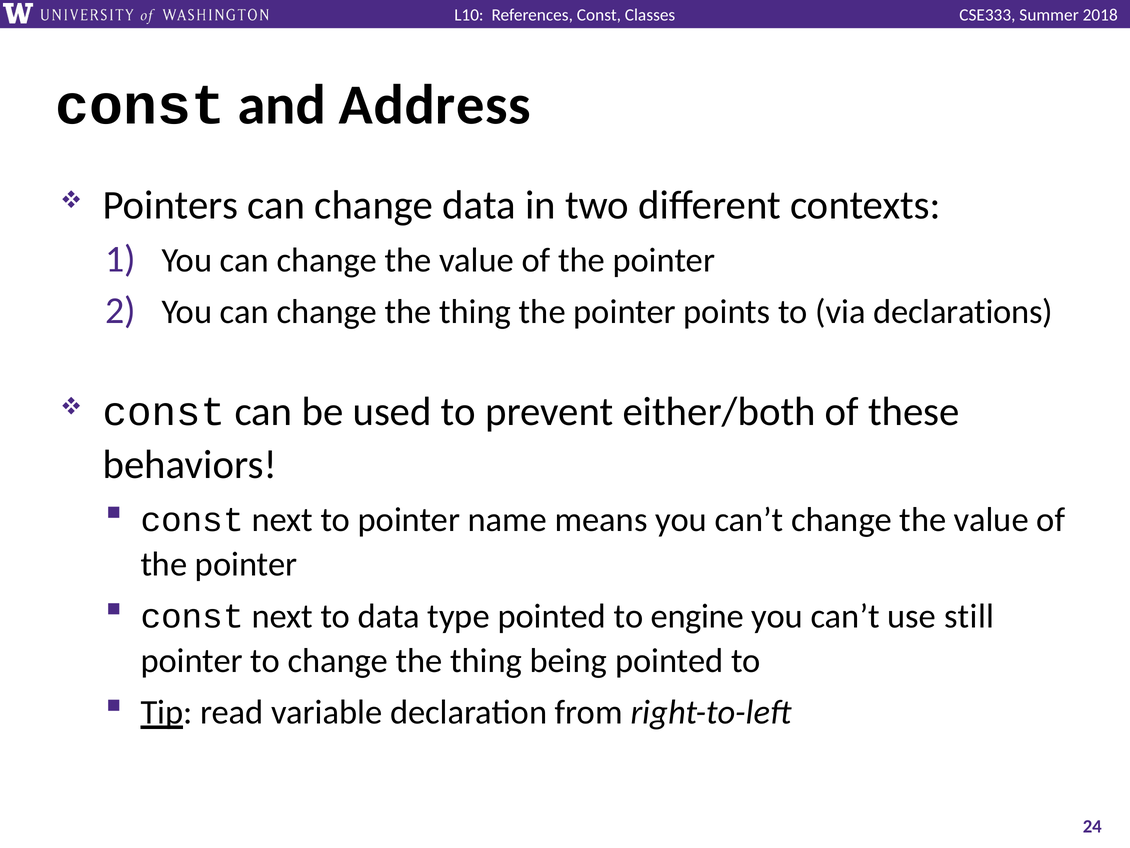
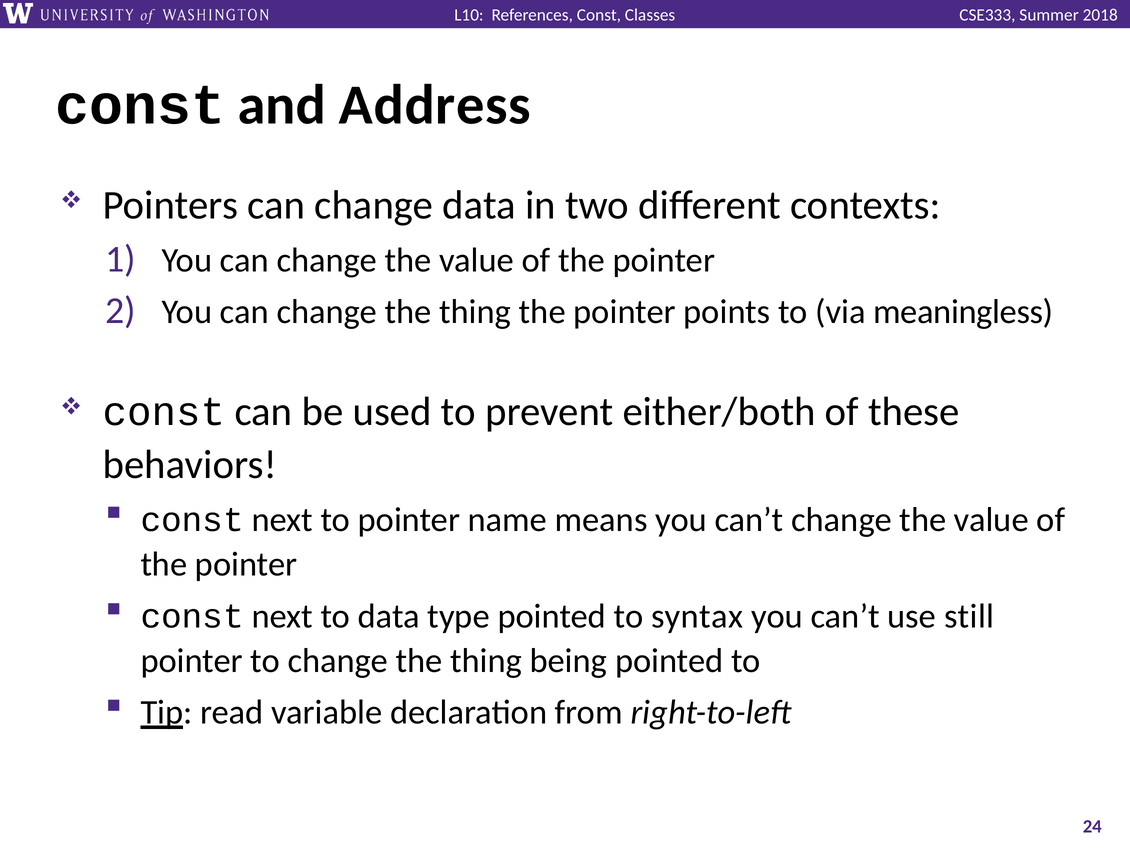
declarations: declarations -> meaningless (963, 312)
engine: engine -> syntax (697, 616)
